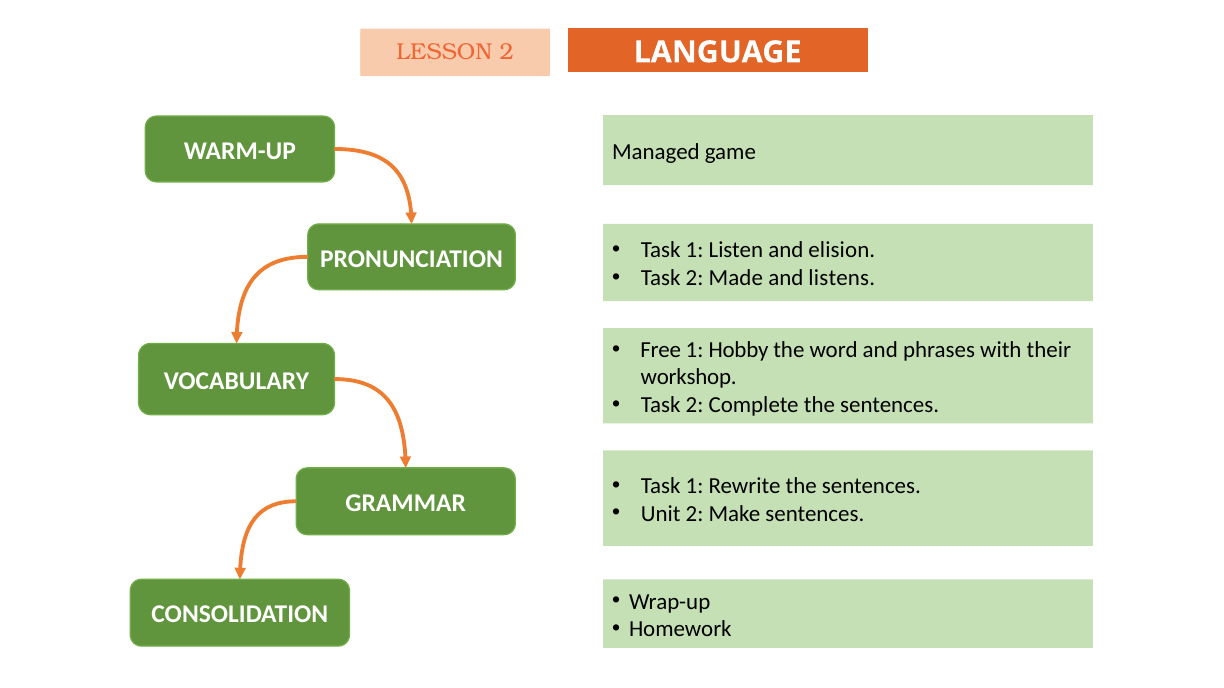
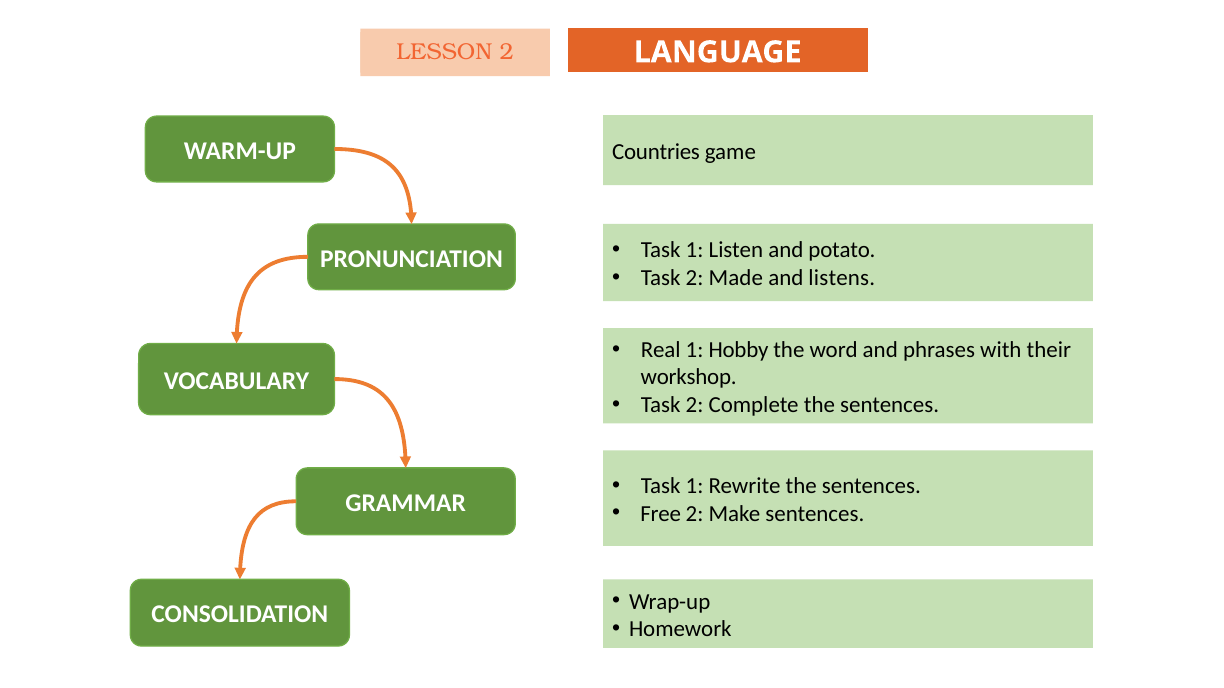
Managed: Managed -> Countries (656, 152)
elision: elision -> potato (842, 251)
Free: Free -> Real (661, 350)
Unit: Unit -> Free (661, 514)
